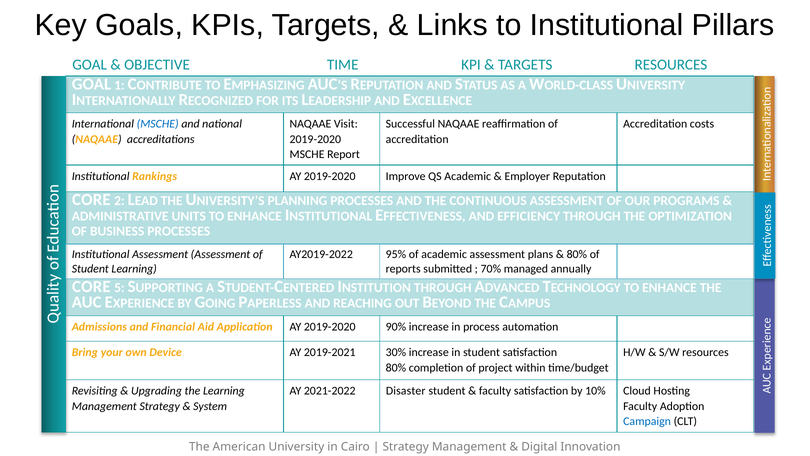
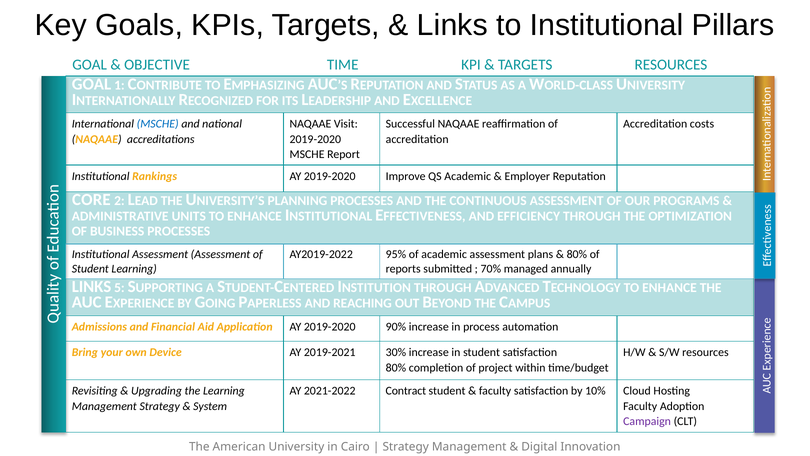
CORE: CORE -> LINKS (92, 287)
Disaster: Disaster -> Contract (406, 391)
Campaign colour: blue -> purple (647, 421)
